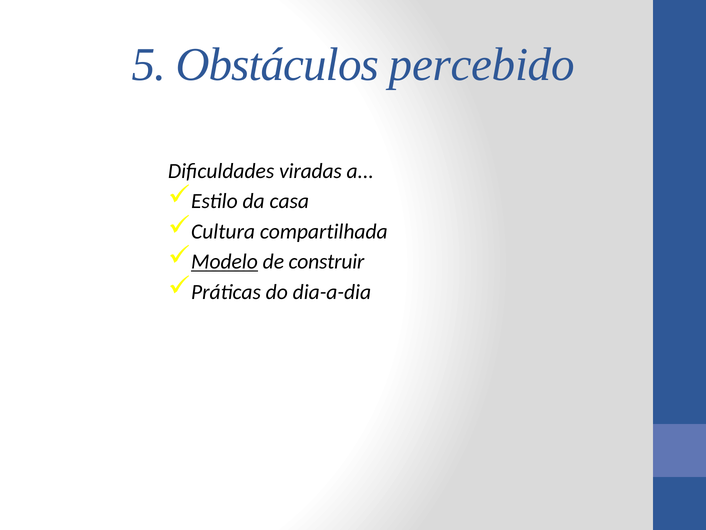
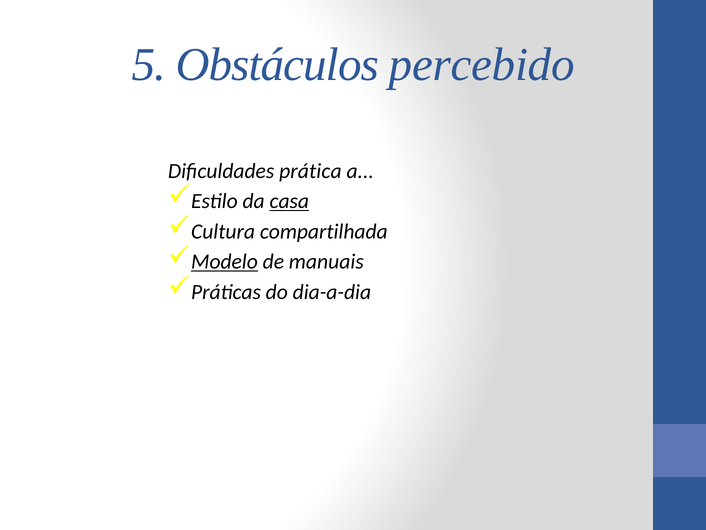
viradas: viradas -> prática (310, 171)
casa underline: none -> present (289, 201)
construir: construir -> manuais (326, 261)
